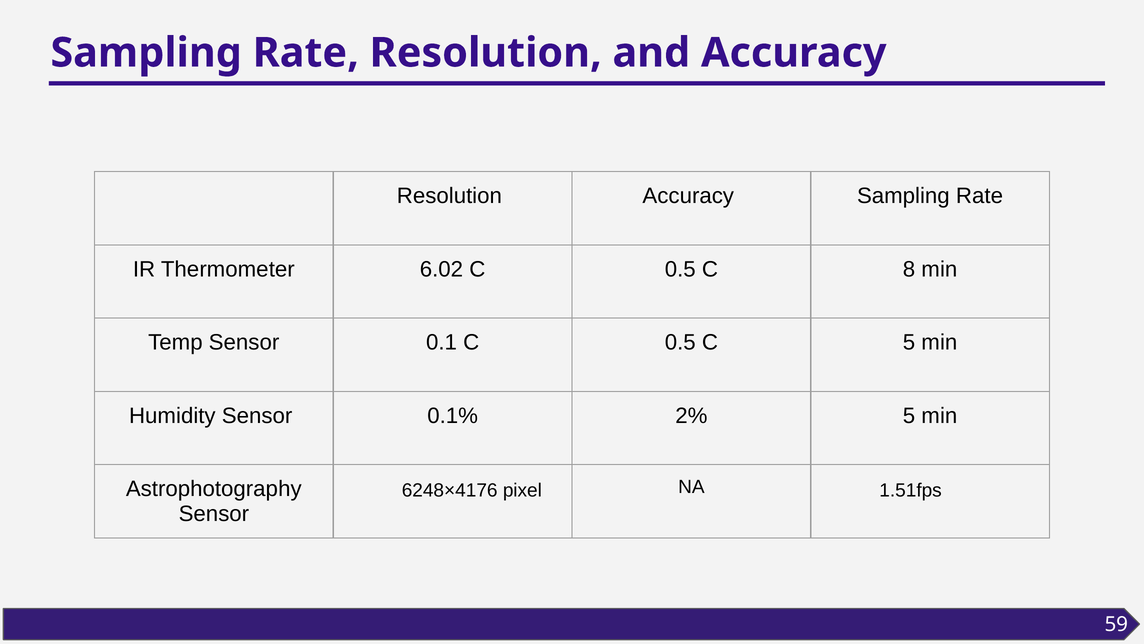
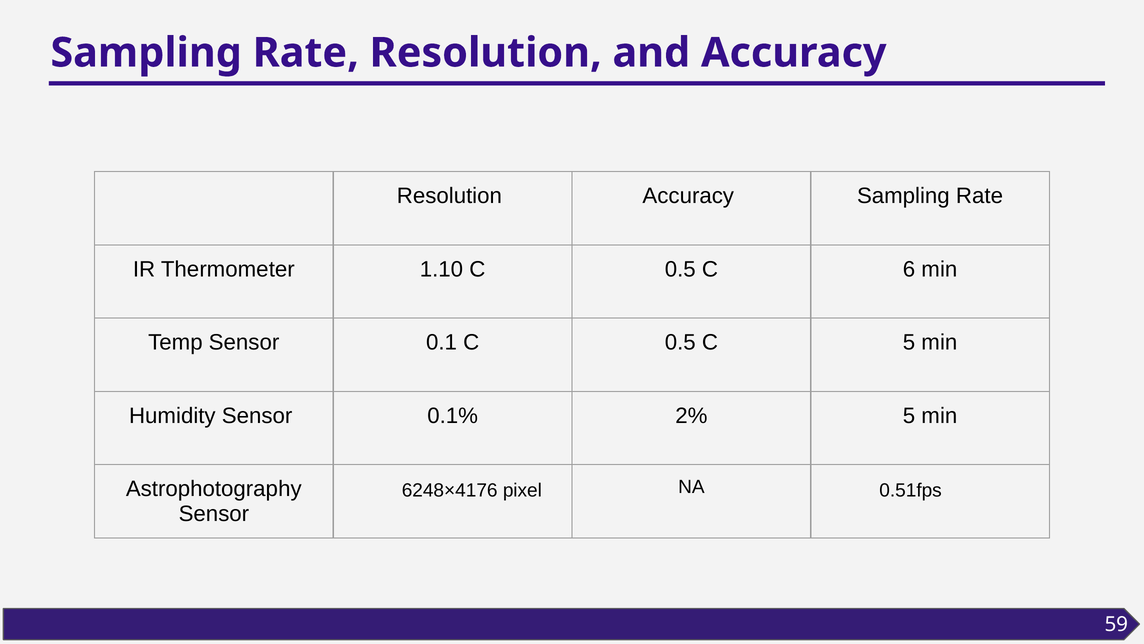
6.02: 6.02 -> 1.10 (441, 269)
8: 8 -> 6 (909, 269)
1.51fps: 1.51fps -> 0.51fps (911, 490)
